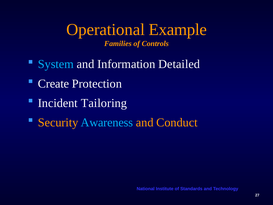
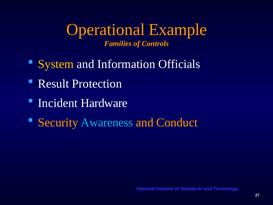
System colour: light blue -> yellow (56, 64)
Detailed: Detailed -> Officials (179, 64)
Create: Create -> Result (53, 84)
Tailoring: Tailoring -> Hardware (104, 103)
